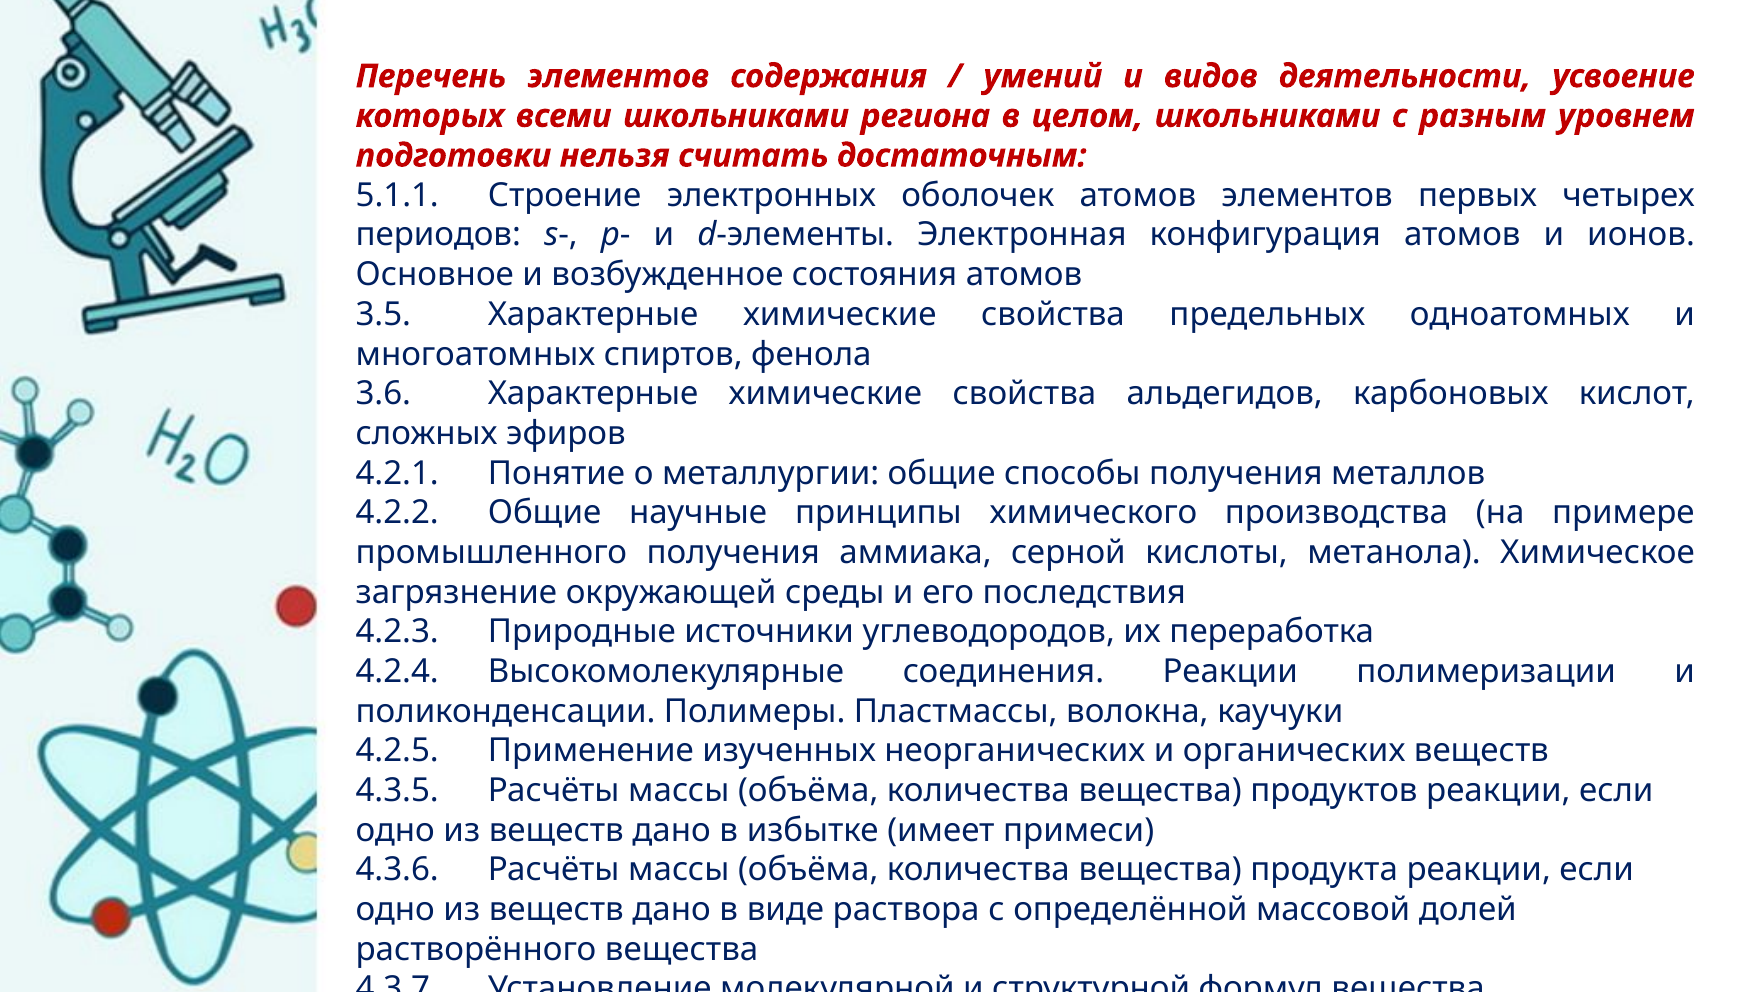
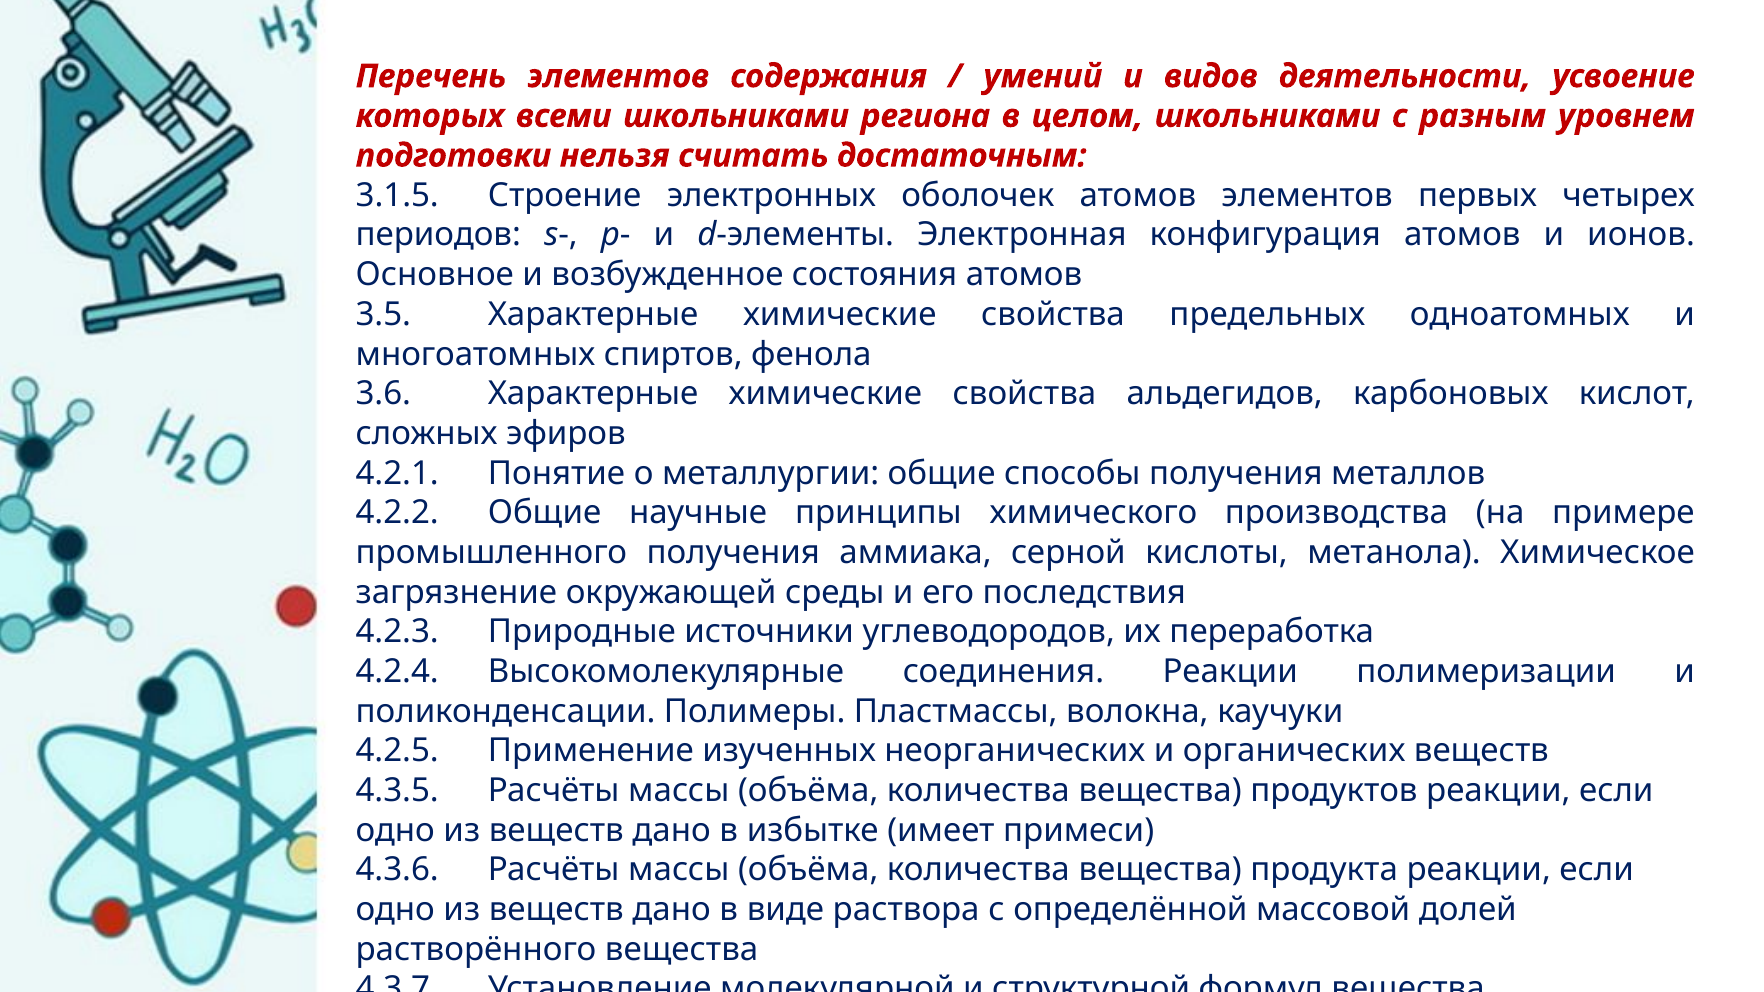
5.1.1: 5.1.1 -> 3.1.5 (397, 195)
